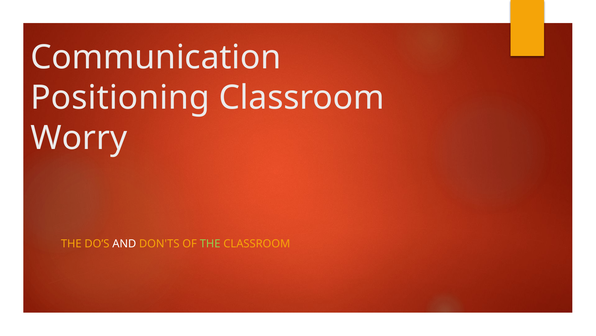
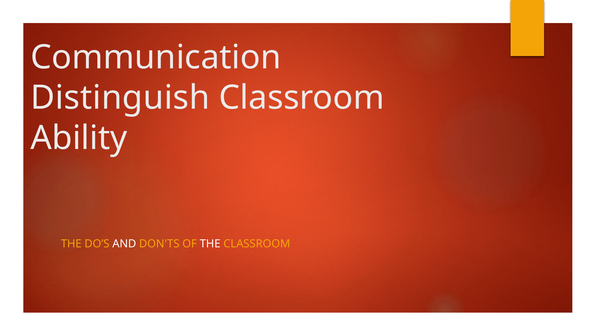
Positioning: Positioning -> Distinguish (120, 98)
Worry: Worry -> Ability (79, 138)
THE colour: light green -> white (210, 243)
